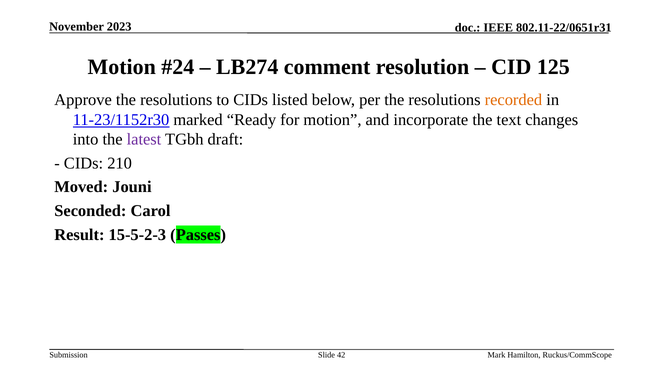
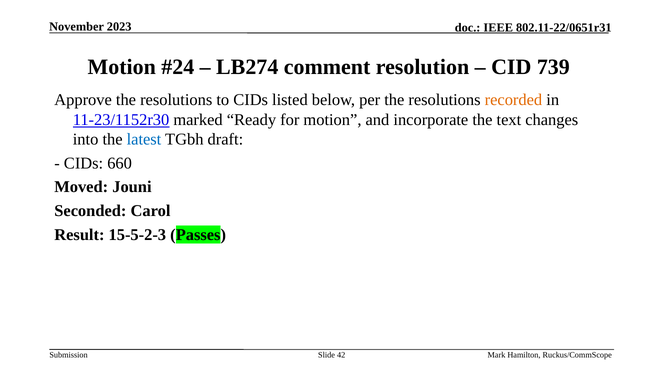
125: 125 -> 739 (553, 67)
latest colour: purple -> blue (144, 139)
210: 210 -> 660 (120, 163)
